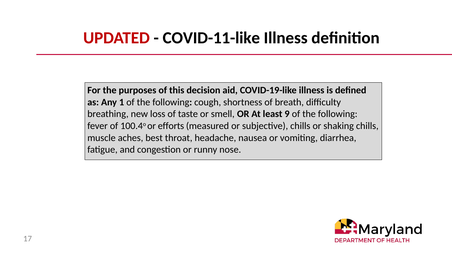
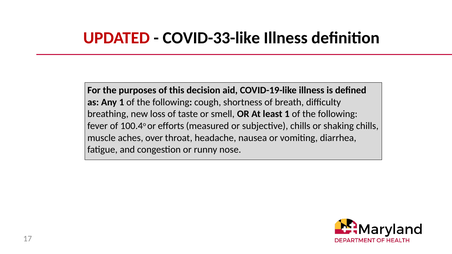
COVID-11-like: COVID-11-like -> COVID-33-like (211, 38)
least 9: 9 -> 1 (287, 114)
best: best -> over (154, 138)
